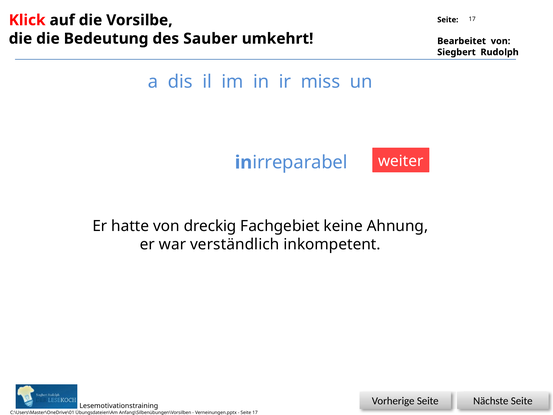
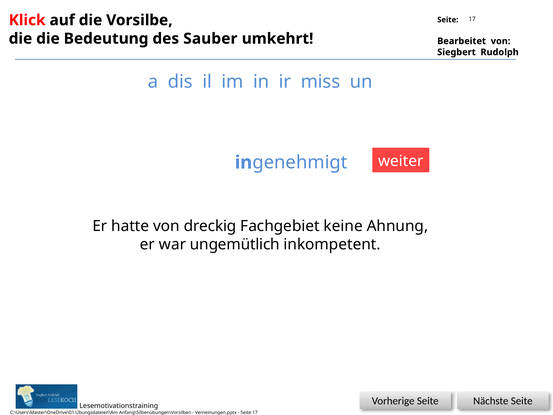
irreparabel: irreparabel -> genehmigt (300, 162)
verständlich: verständlich -> ungemütlich (235, 244)
